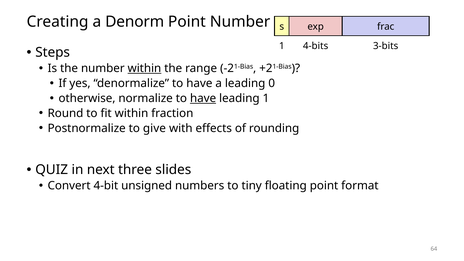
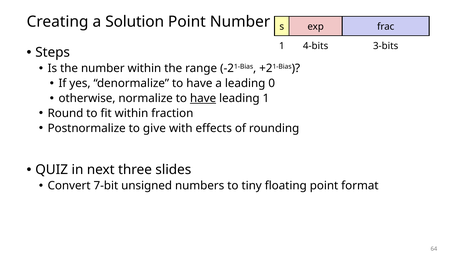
Denorm: Denorm -> Solution (135, 22)
within underline: present -> none (144, 68)
4-bit: 4-bit -> 7-bit (106, 186)
